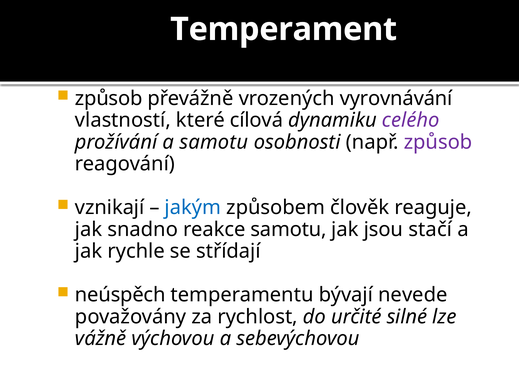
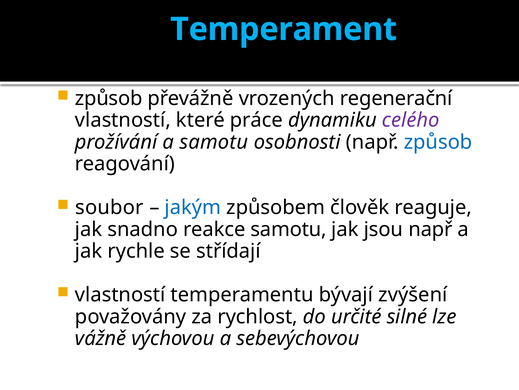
Temperament colour: white -> light blue (284, 29)
vyrovnávání: vyrovnávání -> regenerační (396, 98)
cílová: cílová -> práce (256, 120)
způsob colour: purple -> blue (438, 142)
vznikají: vznikají -> soubor (109, 207)
jsou stačí: stačí -> např (430, 229)
neúspěch: neúspěch -> vlastností (120, 294)
nevede: nevede -> zvýšení (413, 294)
